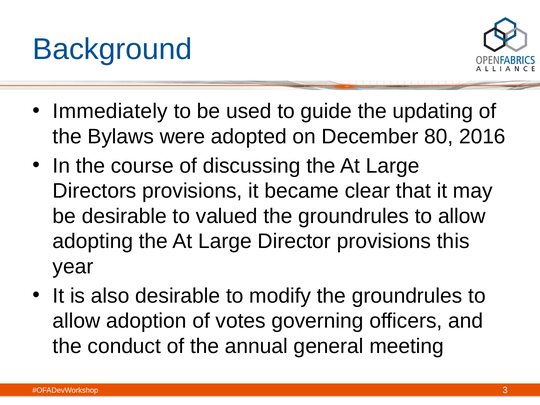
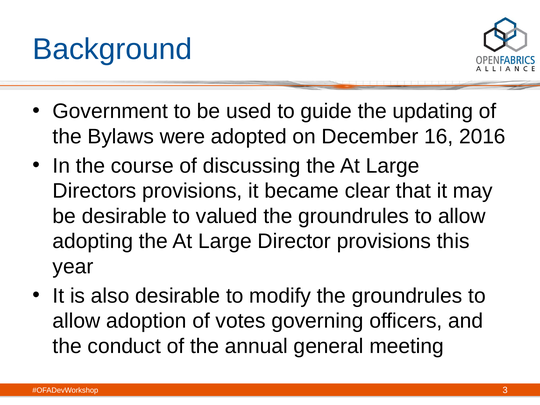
Immediately: Immediately -> Government (110, 111)
80: 80 -> 16 (439, 136)
